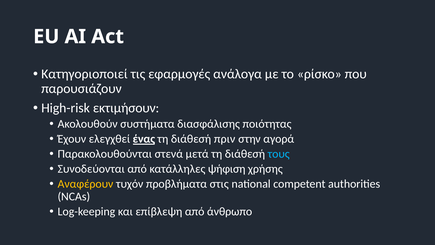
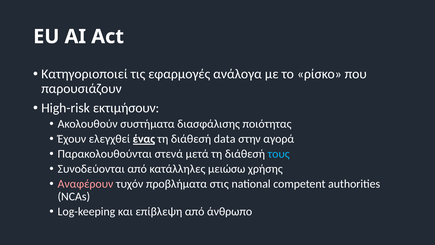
πριν: πριν -> data (225, 139)
ψήφιση: ψήφιση -> μειώσω (227, 169)
Αναφέρουν colour: yellow -> pink (85, 184)
